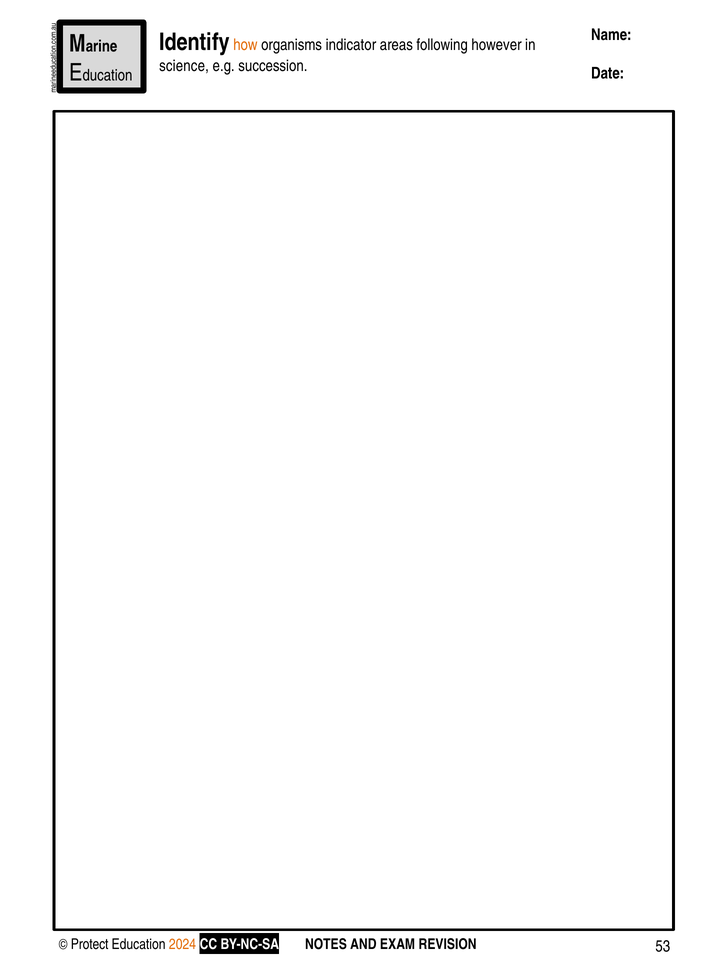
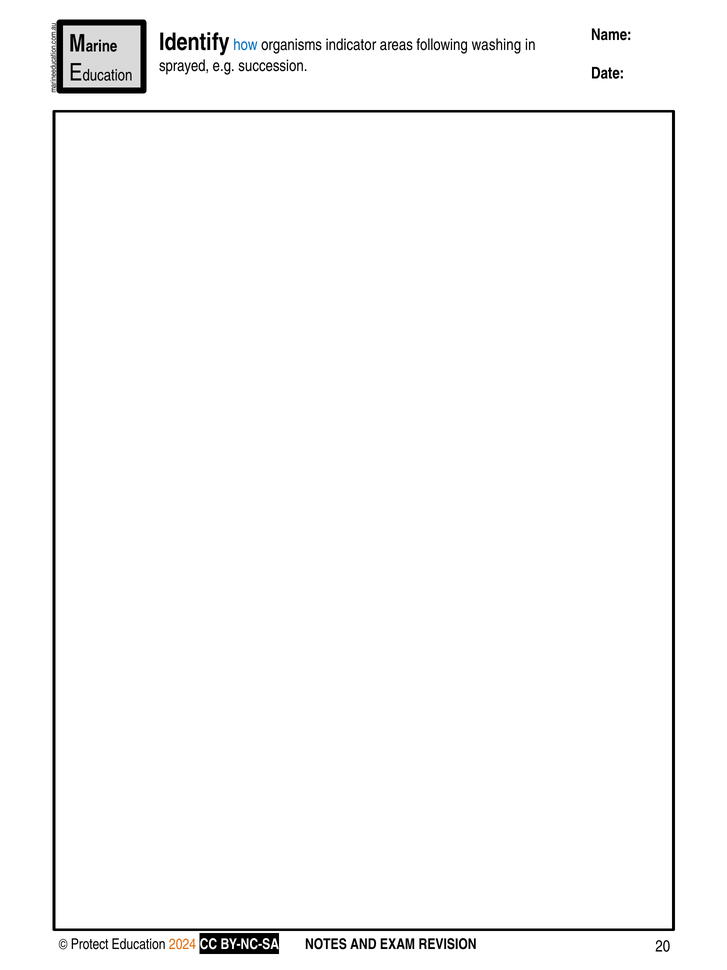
how colour: orange -> blue (245, 45)
however: however -> washing (496, 45)
science: science -> sprayed (184, 66)
53: 53 -> 20 (663, 946)
